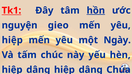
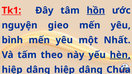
hiệp: hiệp -> bình (12, 40)
Ngày: Ngày -> Nhất (117, 40)
chúc: chúc -> theo (52, 55)
hèn underline: none -> present (120, 55)
